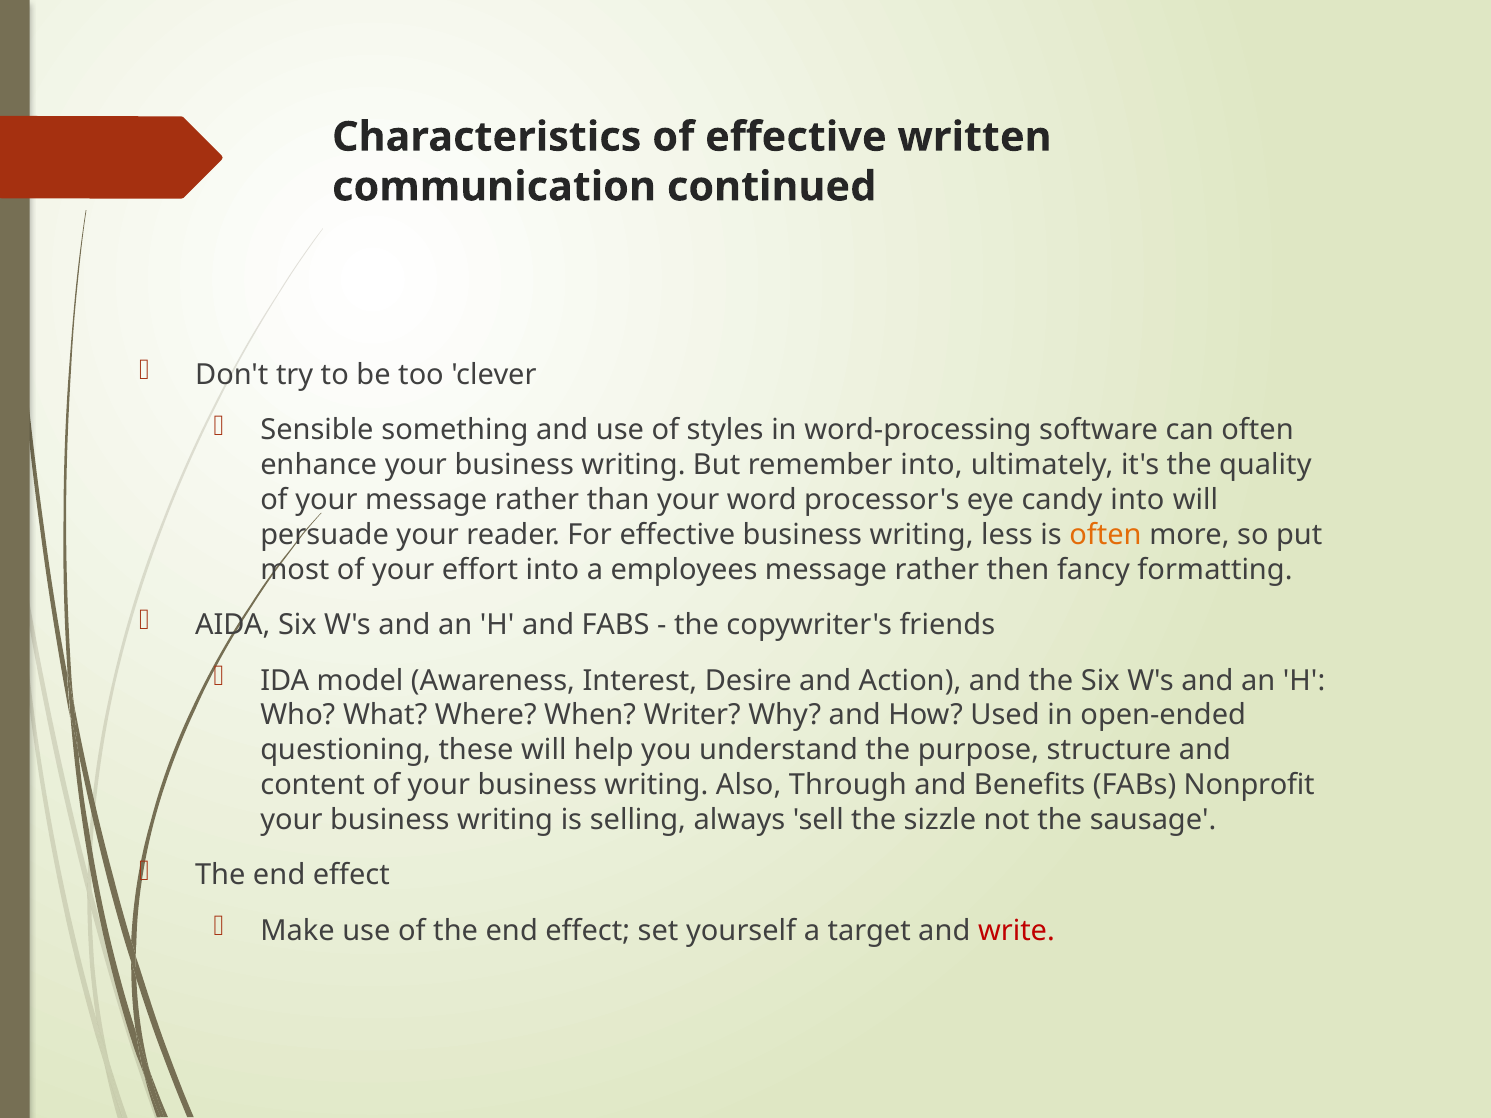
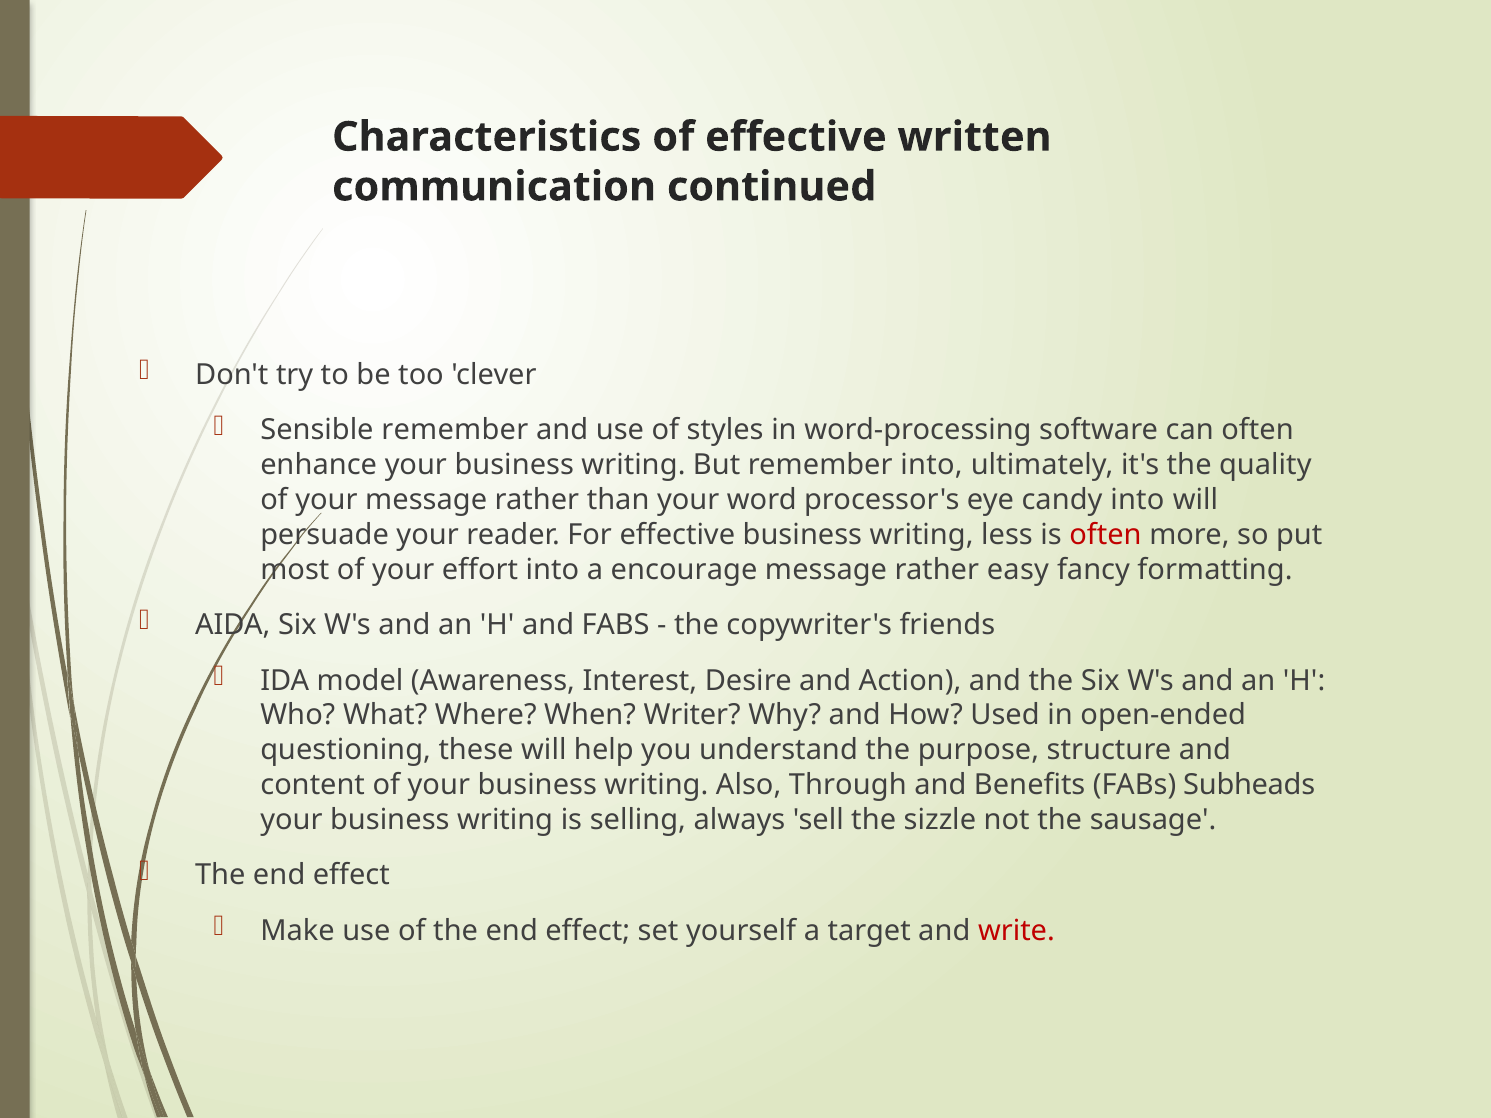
Sensible something: something -> remember (455, 430)
often colour: orange -> red (1105, 535)
employees: employees -> encourage (684, 570)
then: then -> easy (1018, 570)
Nonprofit: Nonprofit -> Subheads (1249, 785)
